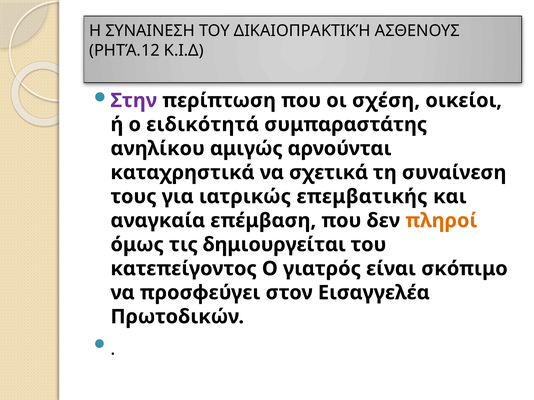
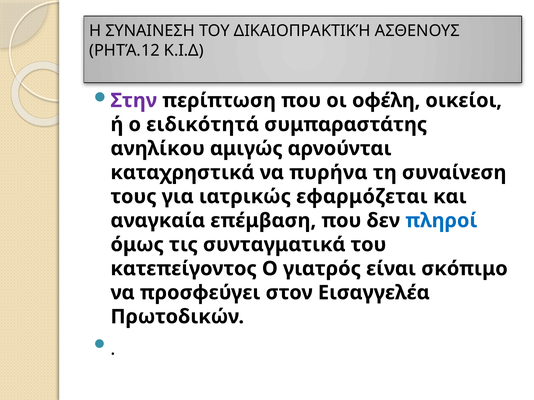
σχέση: σχέση -> οφέλη (386, 101)
σχετικά: σχετικά -> πυρήνα (328, 173)
επεμβατικής: επεμβατικής -> εφαρμόζεται (362, 197)
πληροί colour: orange -> blue (441, 221)
δημιουργείται: δημιουργείται -> συνταγματικά (274, 245)
